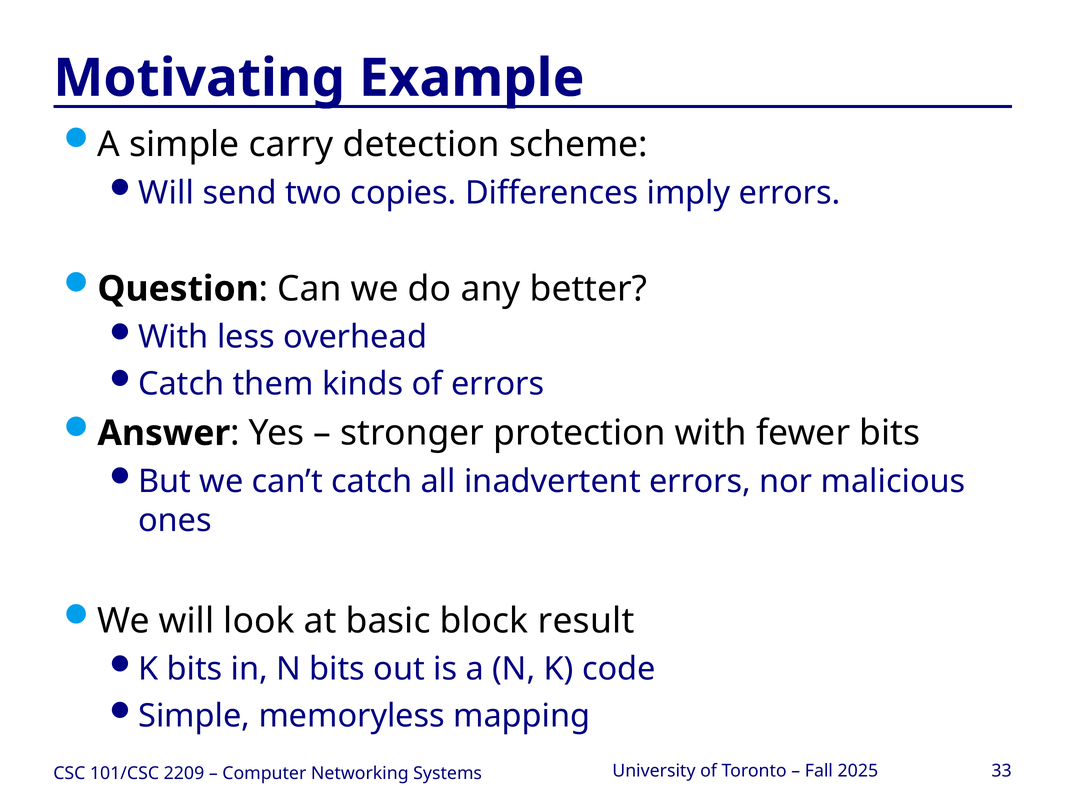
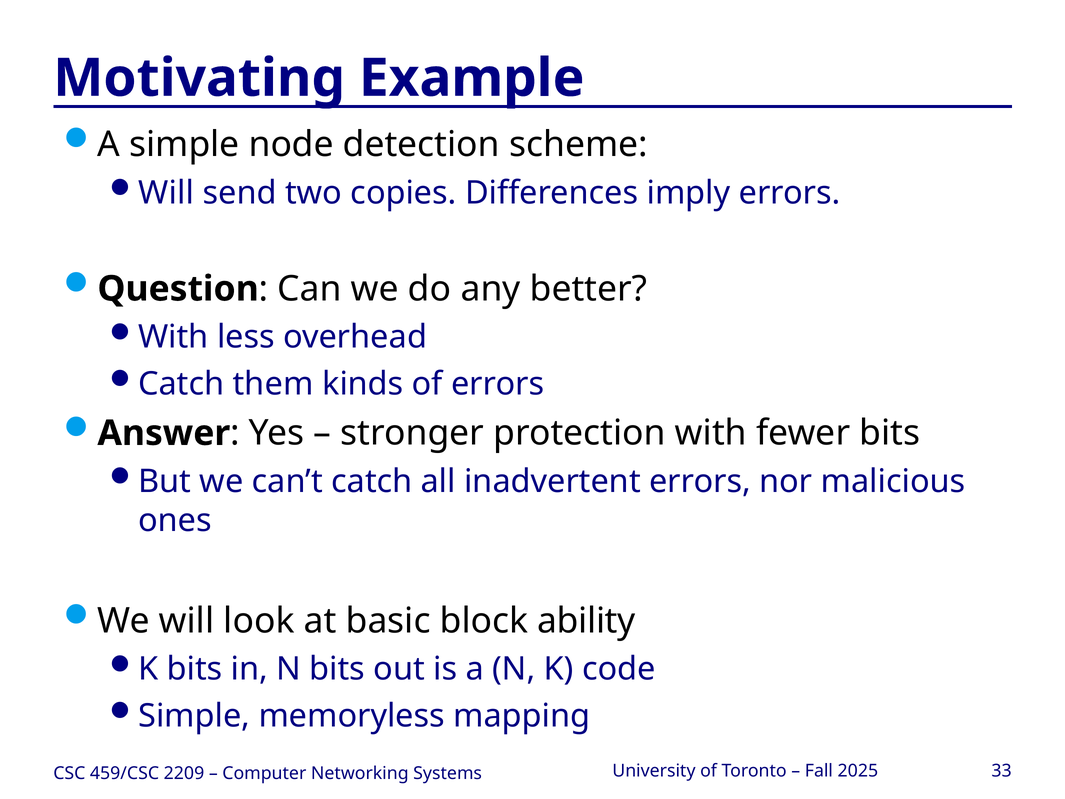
carry: carry -> node (291, 144)
result: result -> ability (586, 621)
101/CSC: 101/CSC -> 459/CSC (125, 773)
